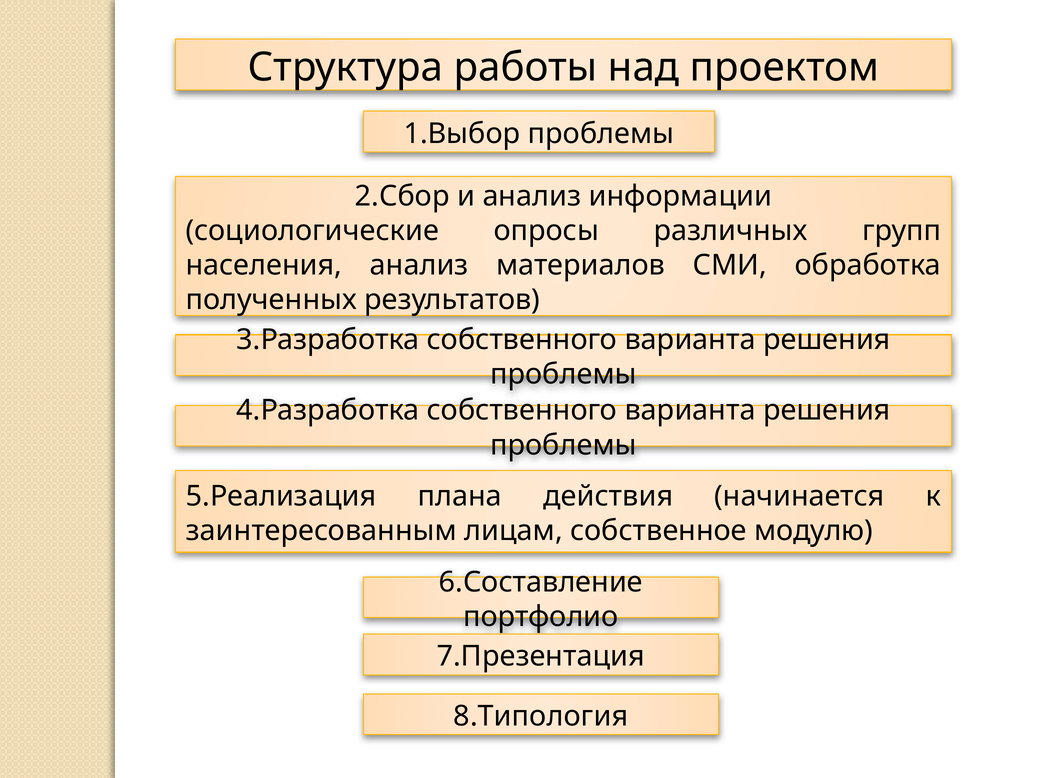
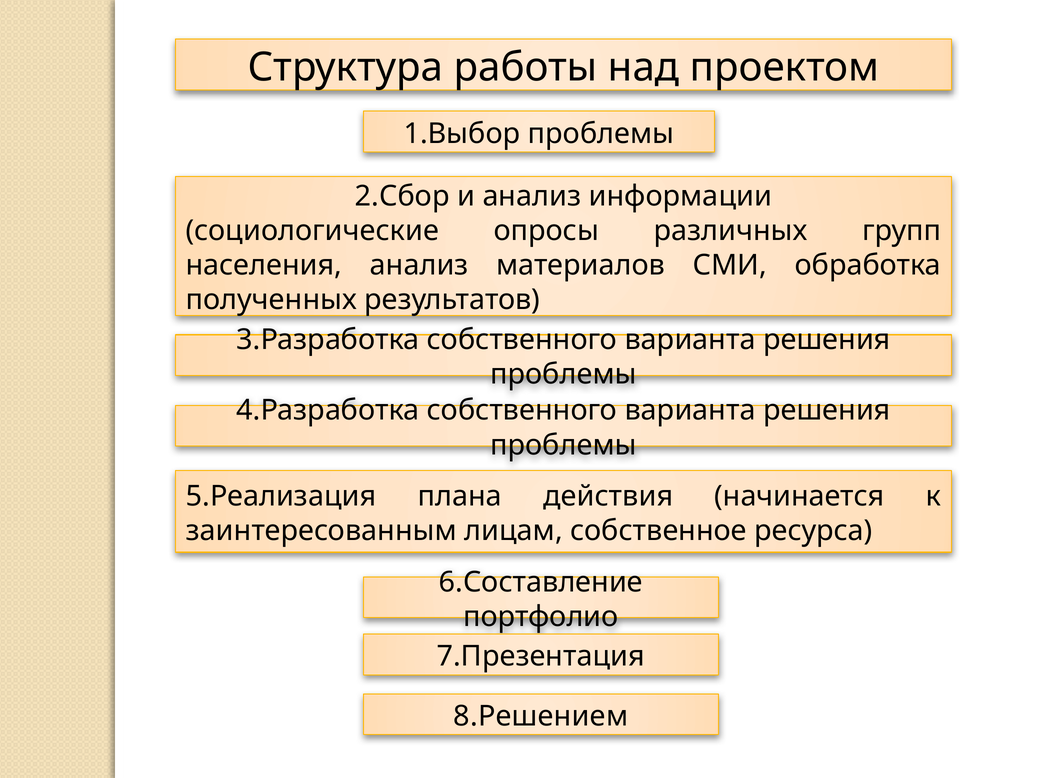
модулю: модулю -> ресурса (813, 531)
8.Типология: 8.Типология -> 8.Решением (541, 716)
